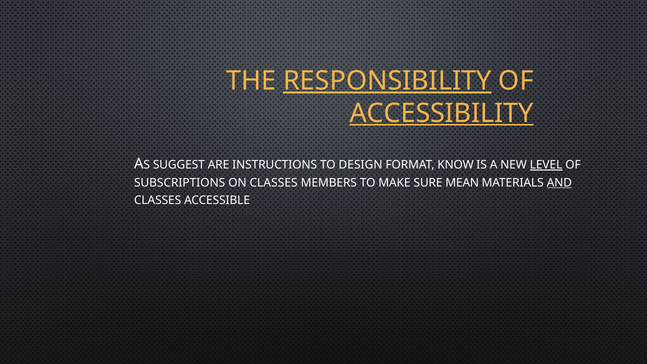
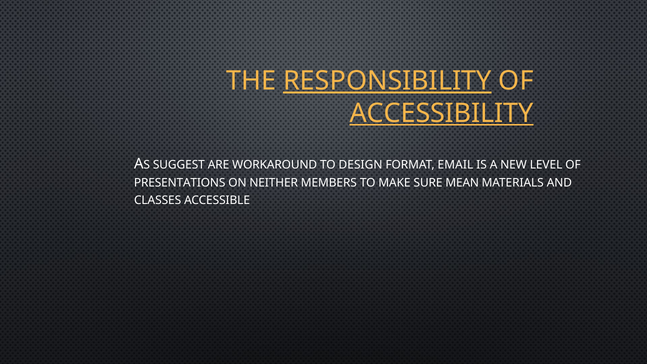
INSTRUCTIONS: INSTRUCTIONS -> WORKAROUND (275, 165)
KNOW: KNOW -> EMAIL (455, 165)
LEVEL underline: present -> none (546, 165)
SUBSCRIPTIONS: SUBSCRIPTIONS -> PRESENTATIONS (180, 183)
ON CLASSES: CLASSES -> NEITHER (274, 183)
AND underline: present -> none (559, 183)
